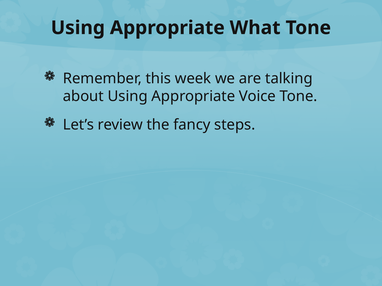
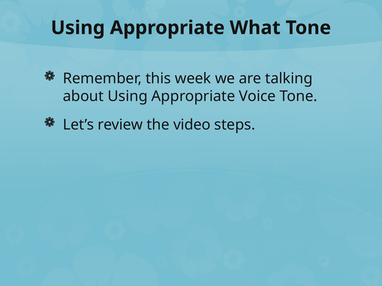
fancy: fancy -> video (192, 125)
